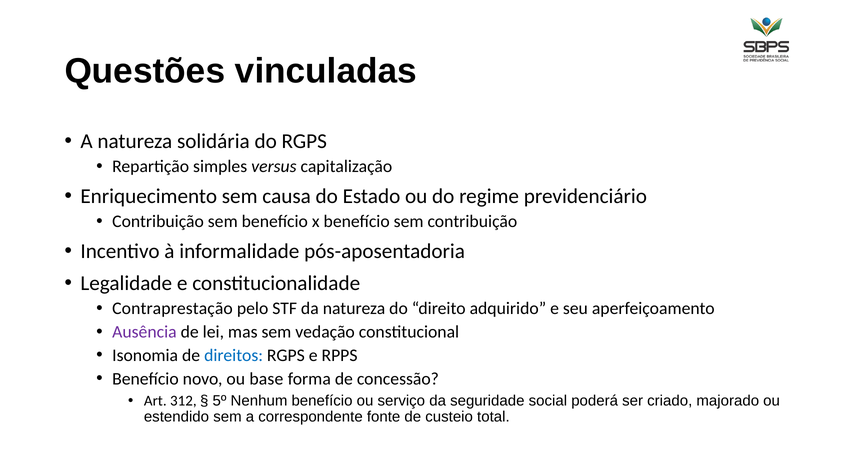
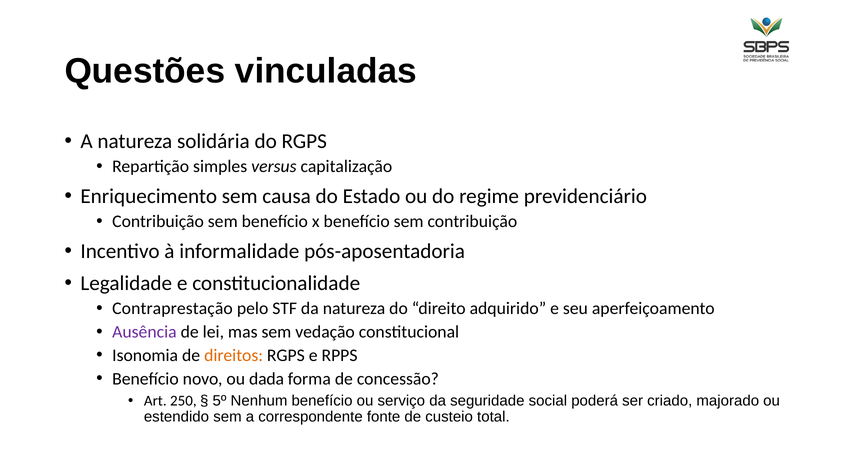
direitos colour: blue -> orange (234, 356)
base: base -> dada (267, 379)
312: 312 -> 250 (183, 401)
